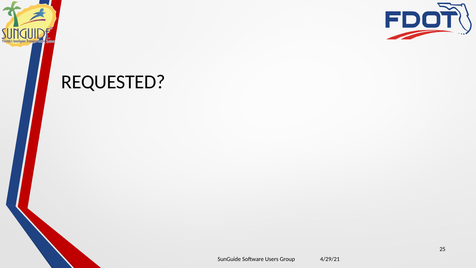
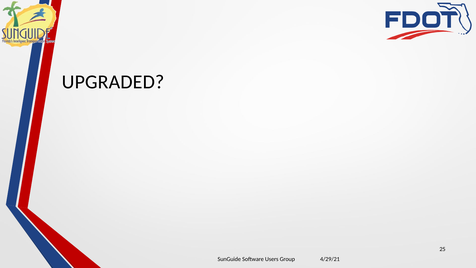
REQUESTED: REQUESTED -> UPGRADED (113, 82)
